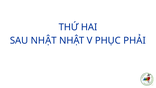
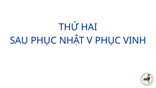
SAU NHẬT: NHẬT -> PHỤC (44, 40)
PHẢI: PHẢI -> VINH (135, 40)
